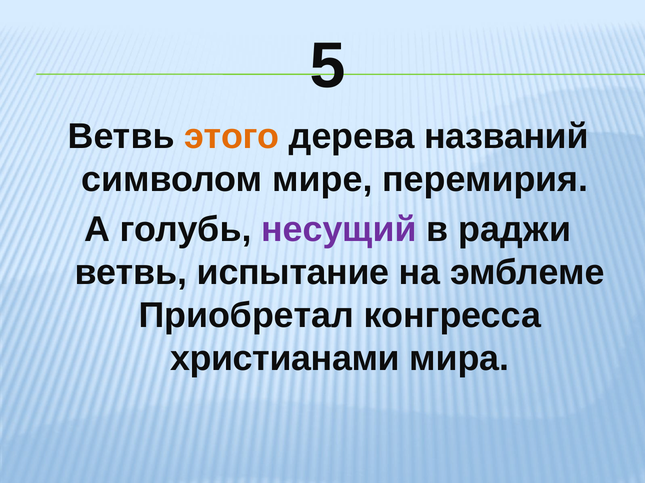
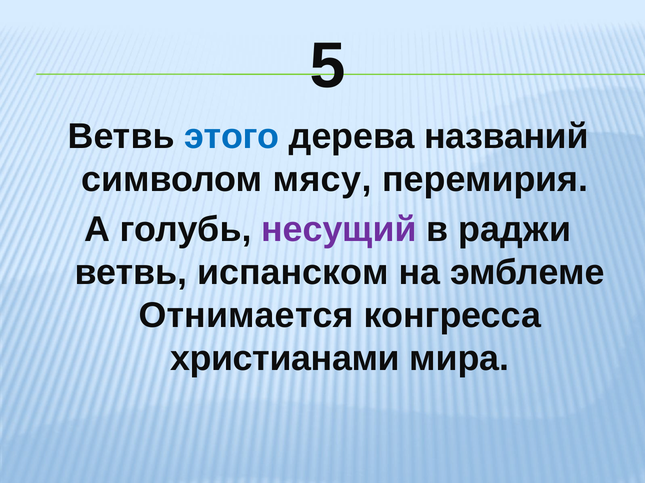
этого colour: orange -> blue (232, 137)
мире: мире -> мясу (322, 180)
испытание: испытание -> испанском (293, 273)
Приобретал: Приобретал -> Отнимается (246, 316)
